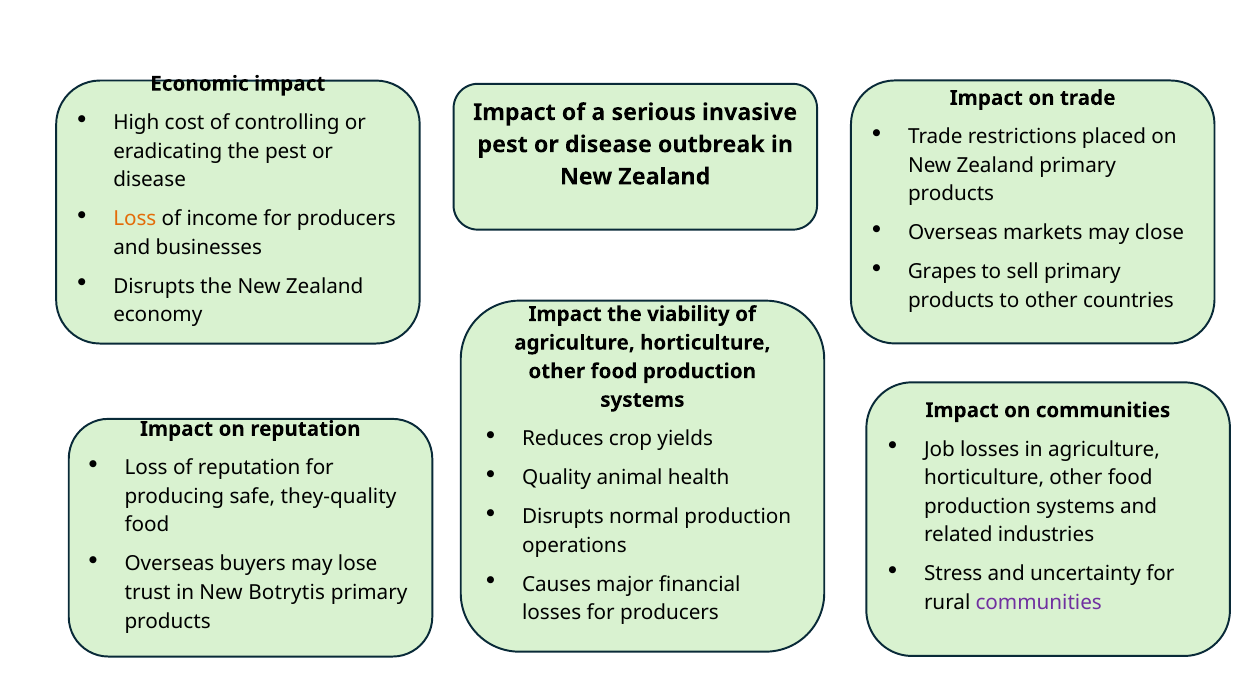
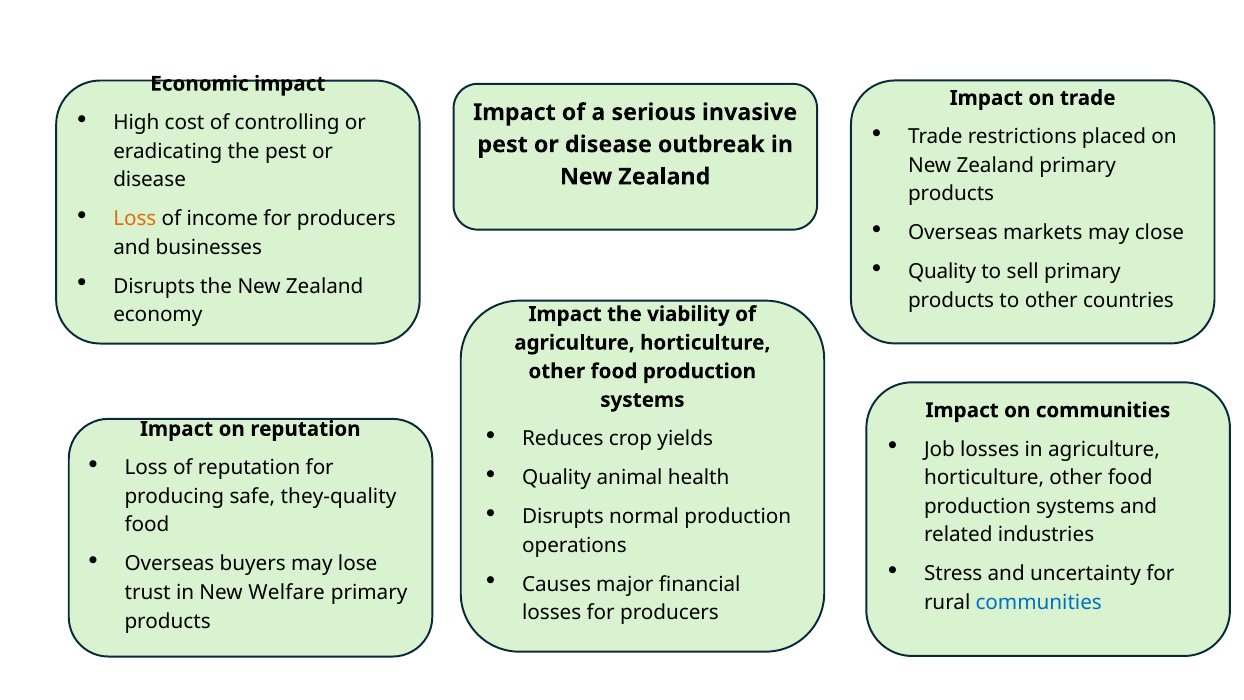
Grapes: Grapes -> Quality (942, 272)
Botrytis: Botrytis -> Welfare (287, 592)
communities colour: purple -> blue (1039, 602)
